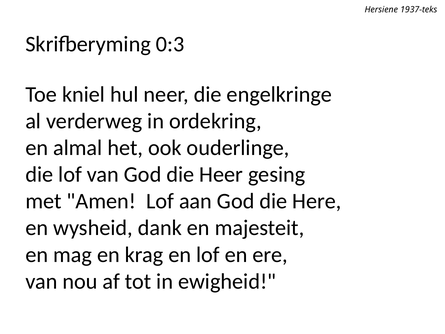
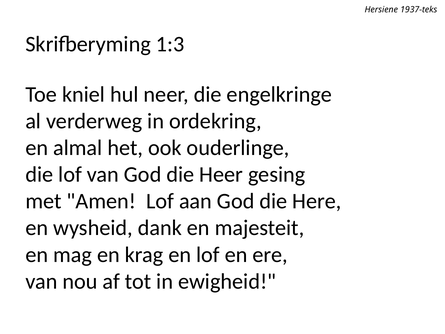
0:3: 0:3 -> 1:3 (170, 44)
